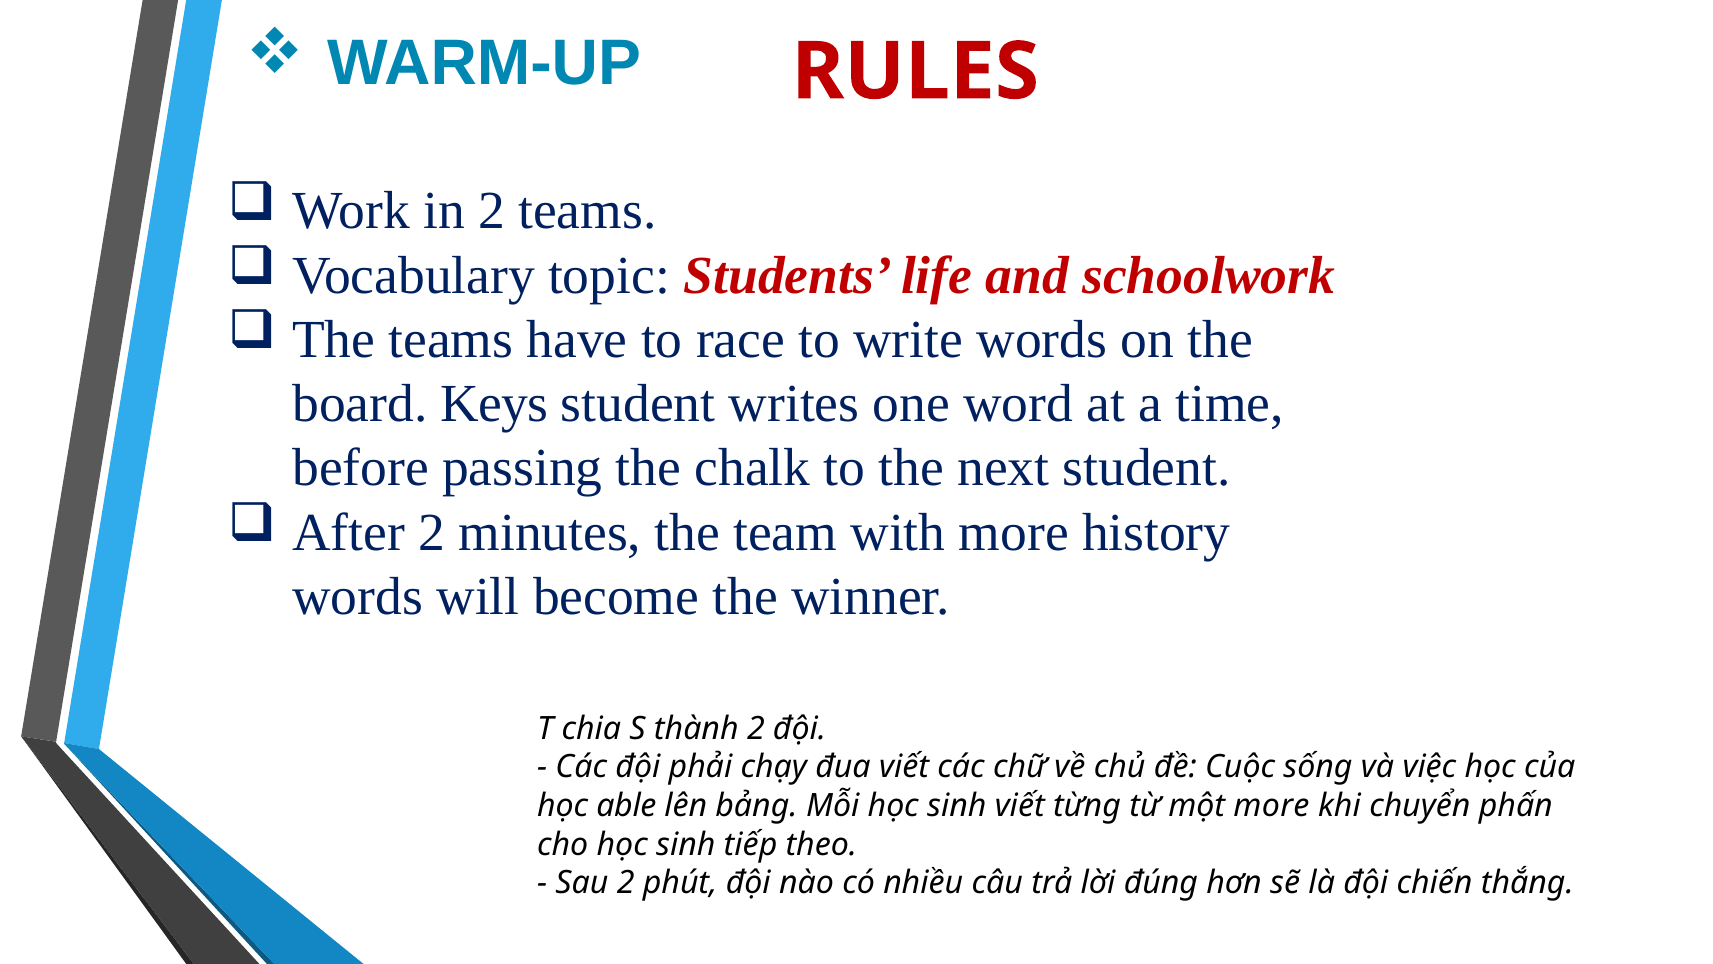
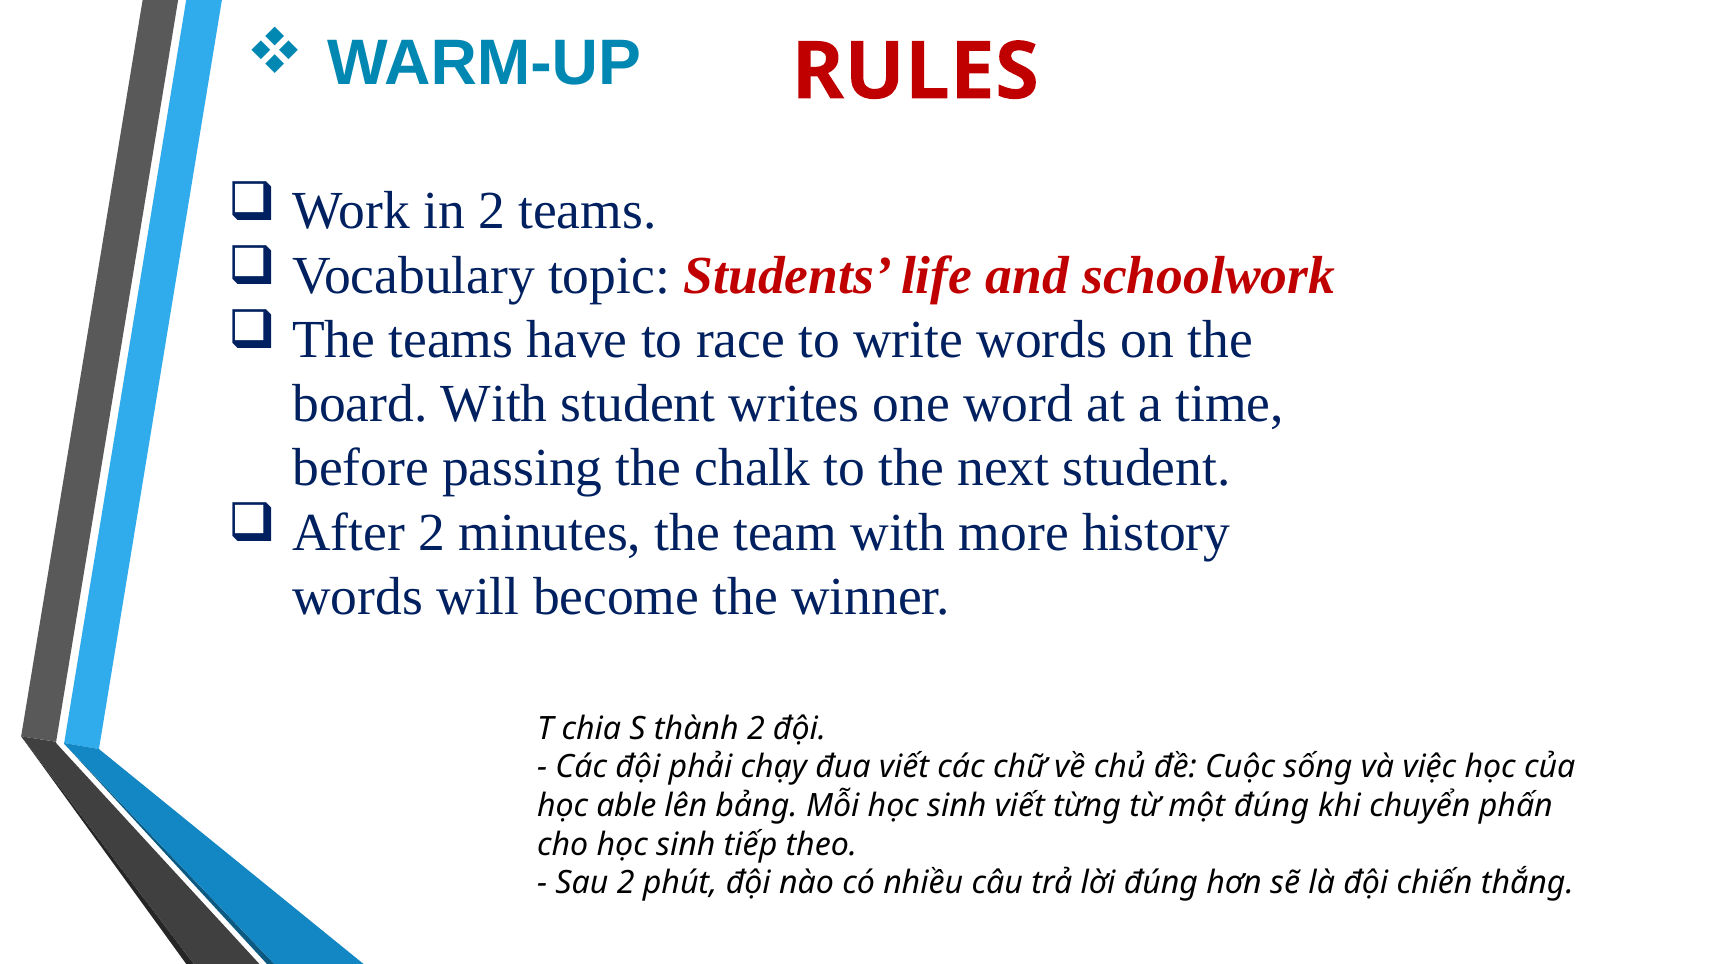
board Keys: Keys -> With (494, 404)
một more: more -> đúng (1271, 805)
